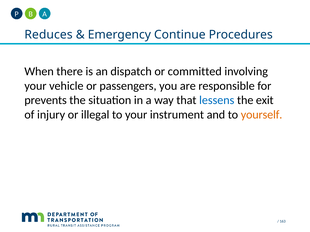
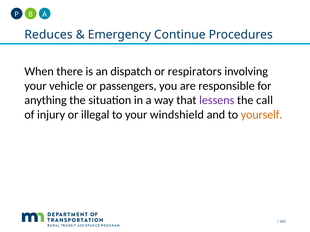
committed: committed -> respirators (195, 72)
prevents: prevents -> anything (46, 100)
lessens colour: blue -> purple (217, 100)
exit: exit -> call (265, 100)
instrument: instrument -> windshield (177, 115)
